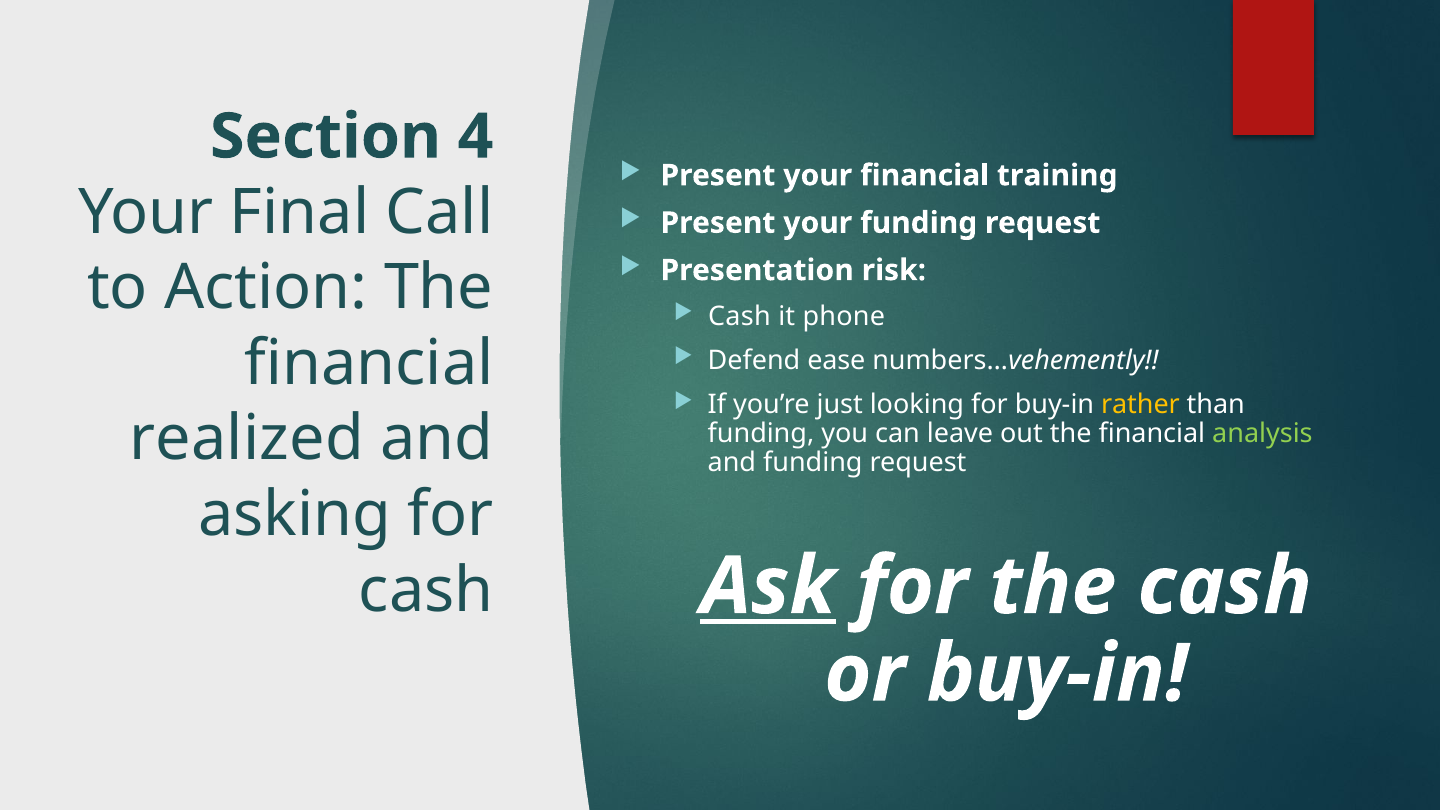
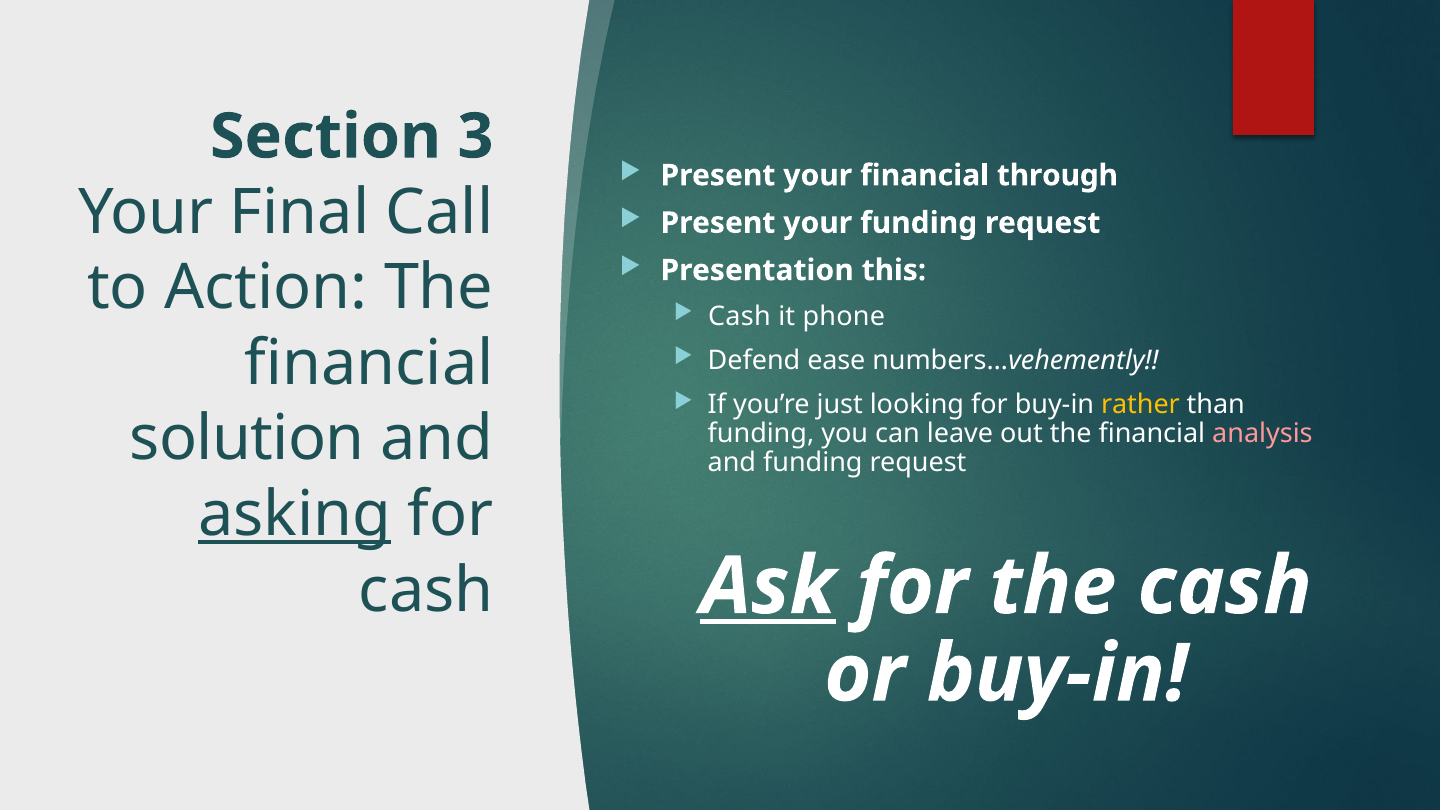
4: 4 -> 3 (475, 137)
training: training -> through (1057, 175)
risk: risk -> this (894, 270)
realized: realized -> solution (247, 439)
analysis colour: light green -> pink (1262, 434)
asking underline: none -> present (295, 515)
